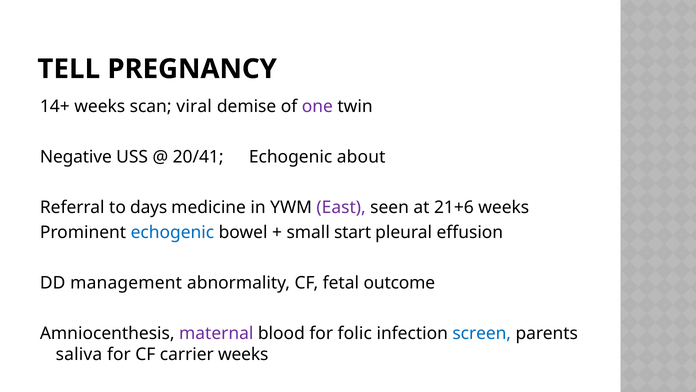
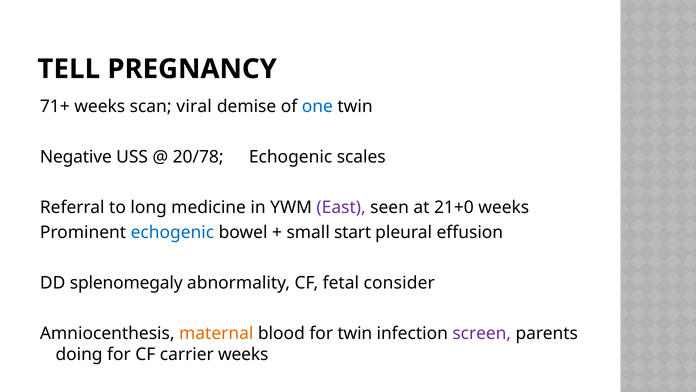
14+: 14+ -> 71+ (55, 106)
one colour: purple -> blue (317, 106)
20/41: 20/41 -> 20/78 (198, 157)
about: about -> scales (361, 157)
days: days -> long (149, 207)
21+6: 21+6 -> 21+0 (454, 207)
management: management -> splenomegaly (126, 283)
outcome: outcome -> consider (399, 283)
maternal colour: purple -> orange (216, 333)
for folic: folic -> twin (355, 333)
screen colour: blue -> purple (482, 333)
saliva: saliva -> doing (79, 354)
